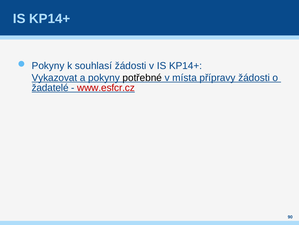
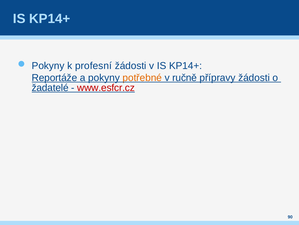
souhlasí: souhlasí -> profesní (93, 66)
Vykazovat: Vykazovat -> Reportáže (55, 77)
potřebné colour: black -> orange (142, 77)
místa: místa -> ručně (185, 77)
